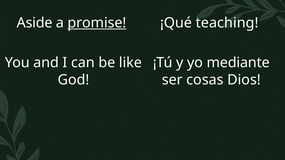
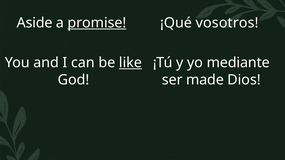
teaching: teaching -> vosotros (227, 23)
like underline: none -> present (130, 63)
cosas: cosas -> made (205, 80)
